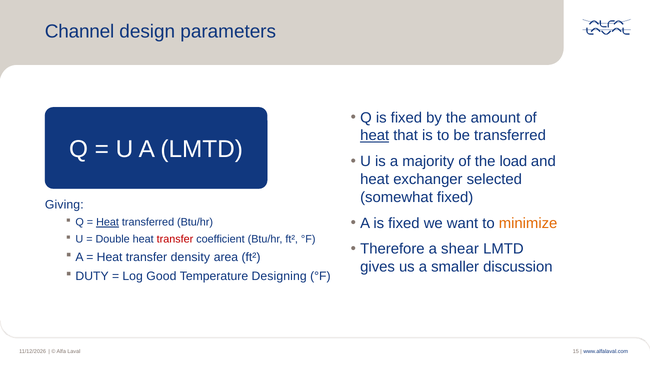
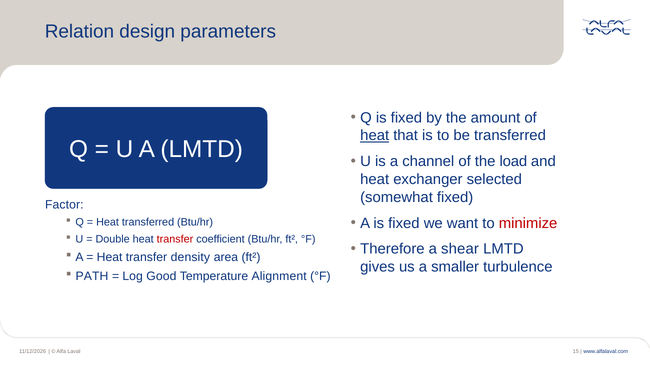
Channel: Channel -> Relation (79, 32)
majority: majority -> channel (428, 162)
Giving: Giving -> Factor (64, 205)
minimize colour: orange -> red (528, 223)
Heat underline: present -> none (108, 223)
discussion: discussion -> turbulence (518, 267)
DUTY: DUTY -> PATH (92, 276)
Designing: Designing -> Alignment (279, 276)
